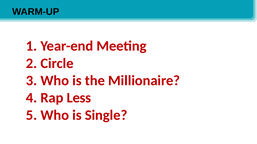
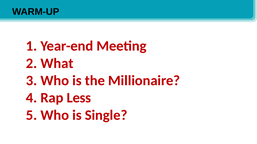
Circle: Circle -> What (57, 64)
